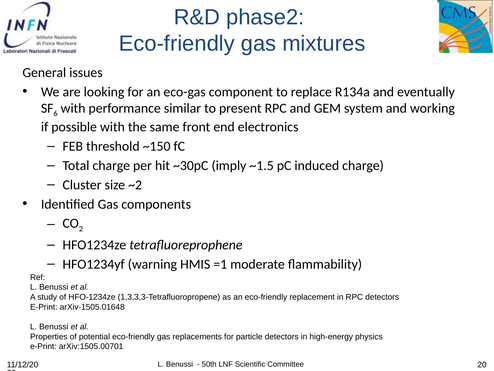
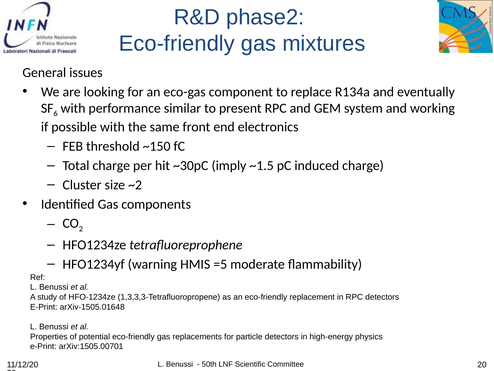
=1: =1 -> =5 (220, 264)
